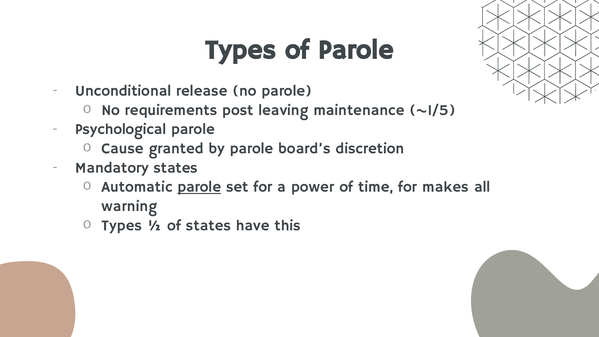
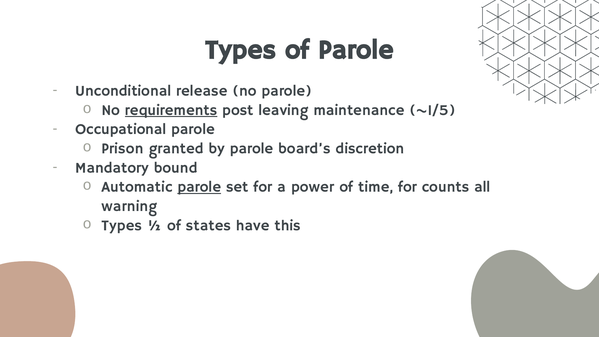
requirements underline: none -> present (171, 110)
Psychological: Psychological -> Occupational (121, 129)
Cause: Cause -> Prison (122, 149)
Mandatory states: states -> bound (176, 168)
makes: makes -> counts (446, 187)
